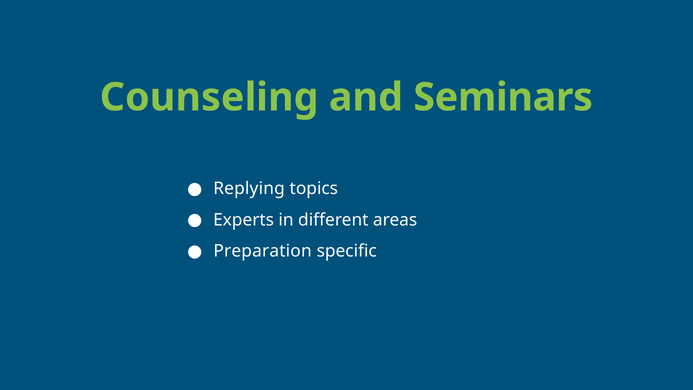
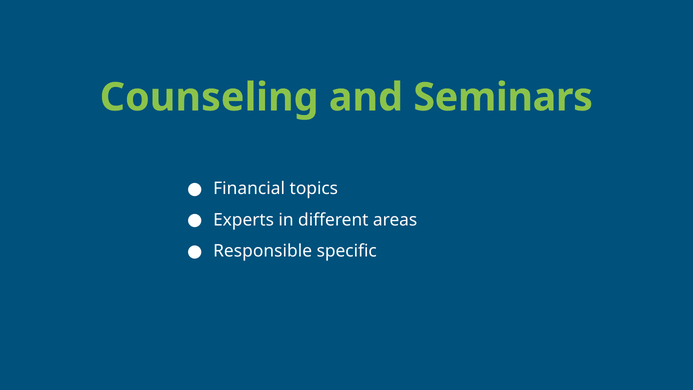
Replying: Replying -> Financial (249, 189)
Preparation: Preparation -> Responsible (263, 251)
